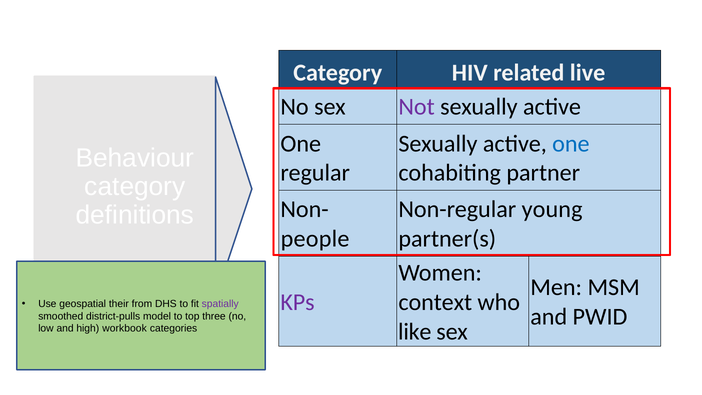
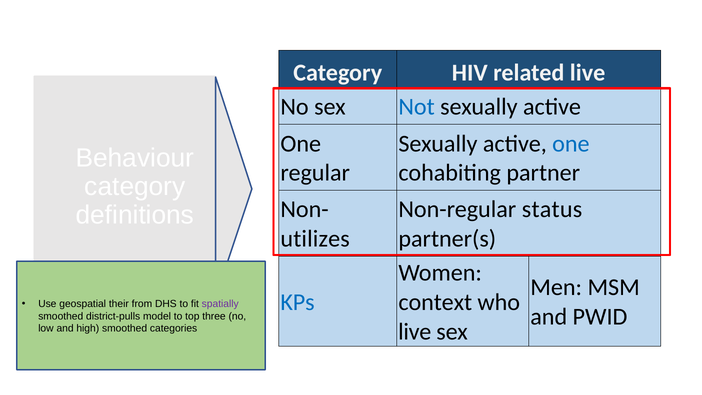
Not colour: purple -> blue (417, 107)
young: young -> status (552, 209)
people: people -> utilizes (315, 239)
KPs colour: purple -> blue (298, 302)
like: like -> live (415, 332)
high workbook: workbook -> smoothed (125, 328)
